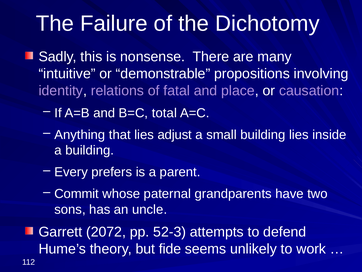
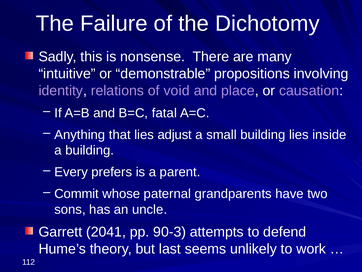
fatal: fatal -> void (177, 90)
total: total -> fatal (164, 113)
2072: 2072 -> 2041 (106, 232)
52-3: 52-3 -> 90-3 (170, 232)
fide: fide -> last (170, 248)
